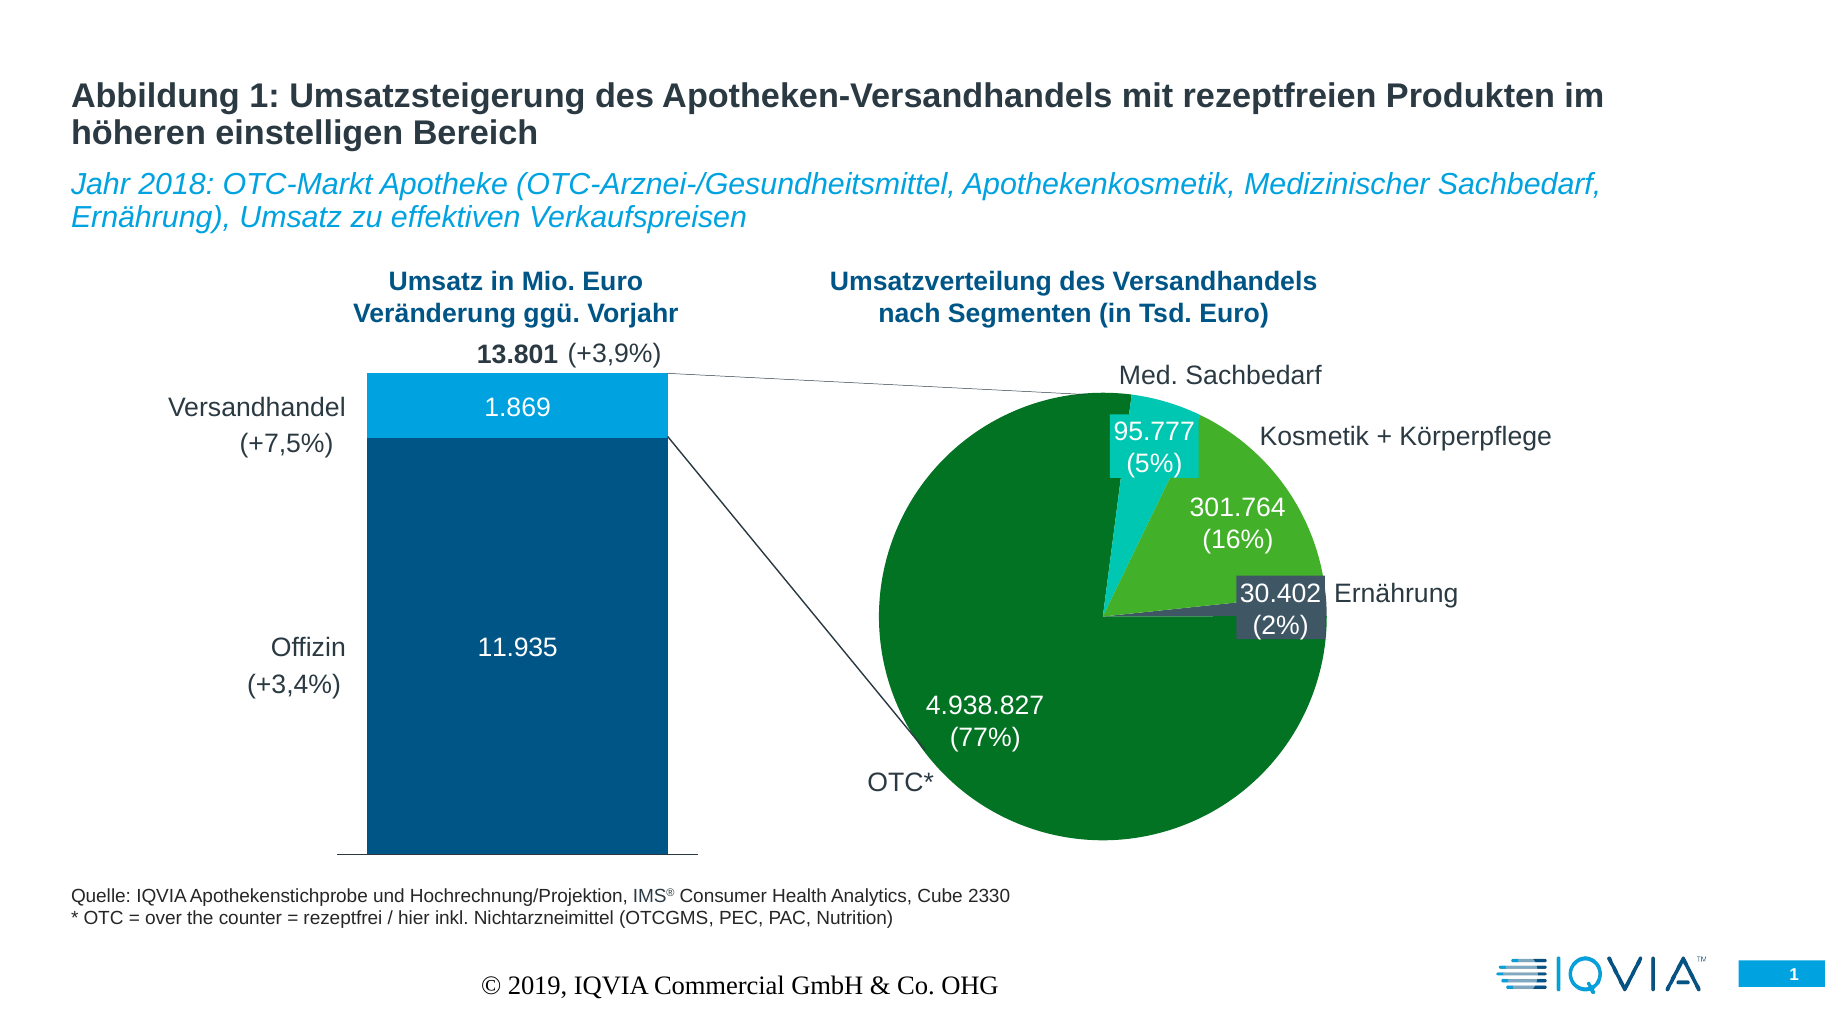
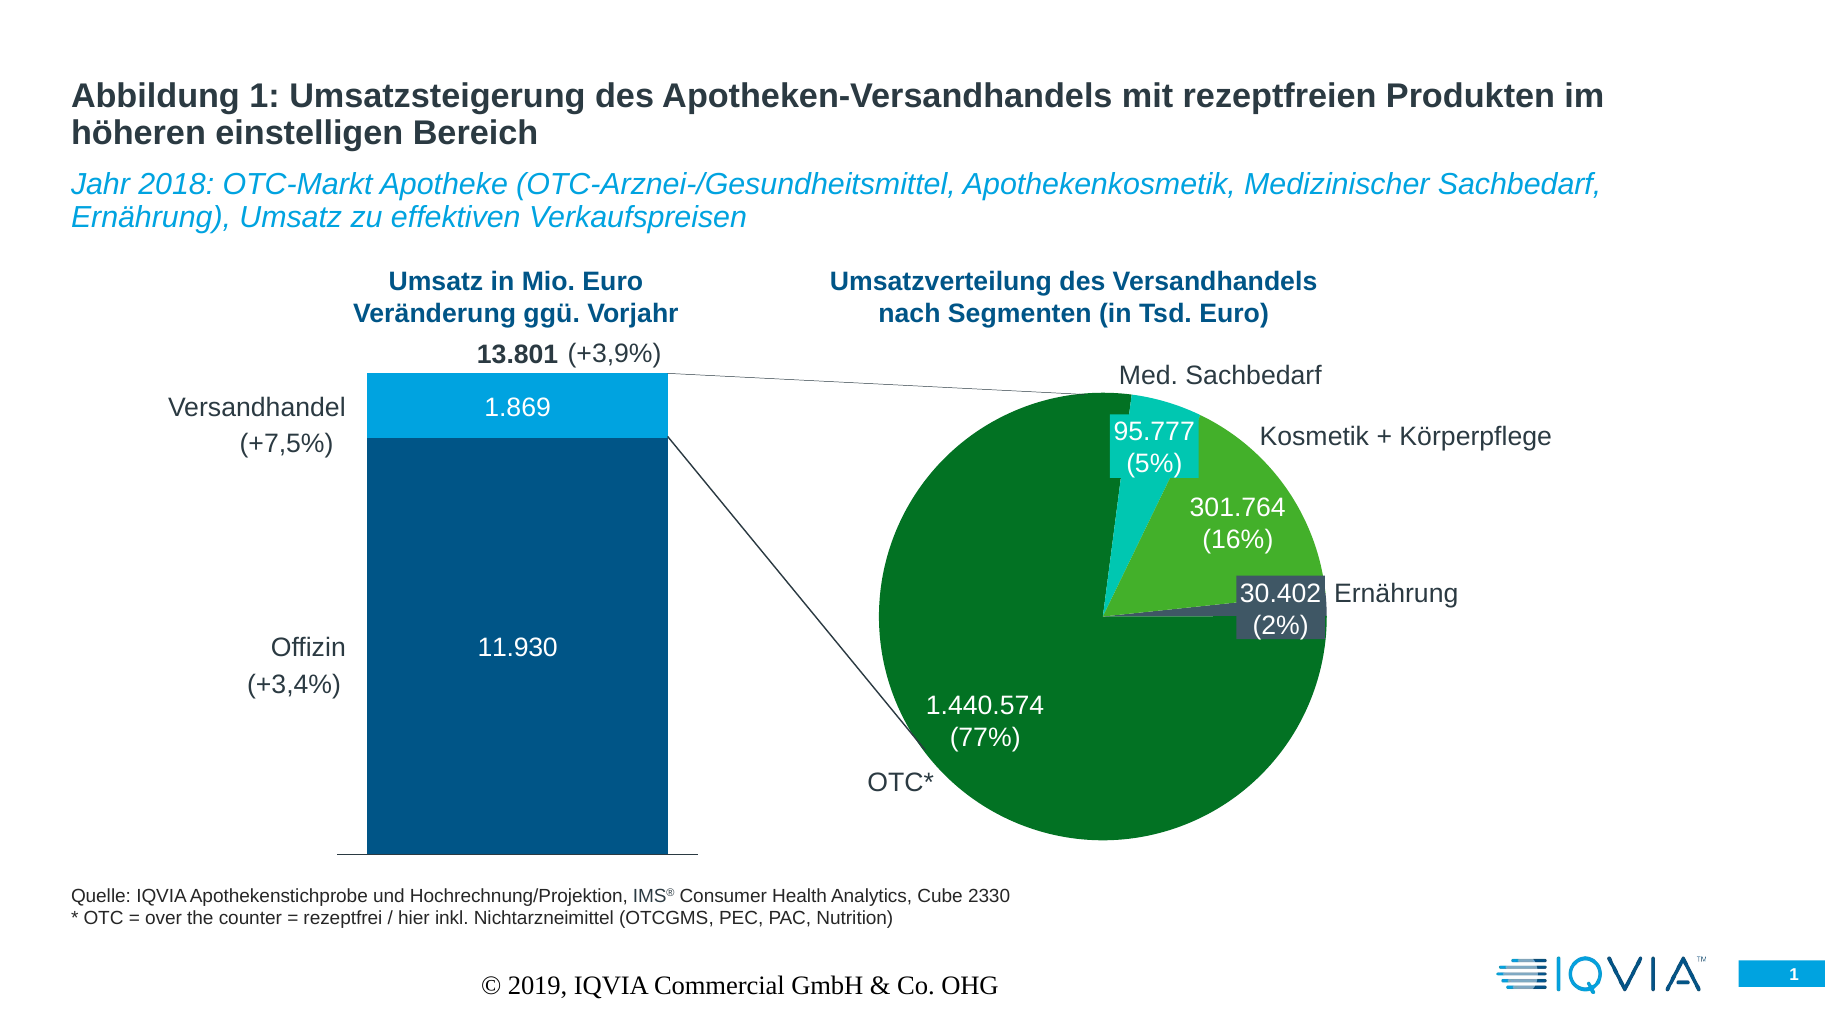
11.935: 11.935 -> 11.930 (518, 648)
4.938.827: 4.938.827 -> 1.440.574 (985, 706)
